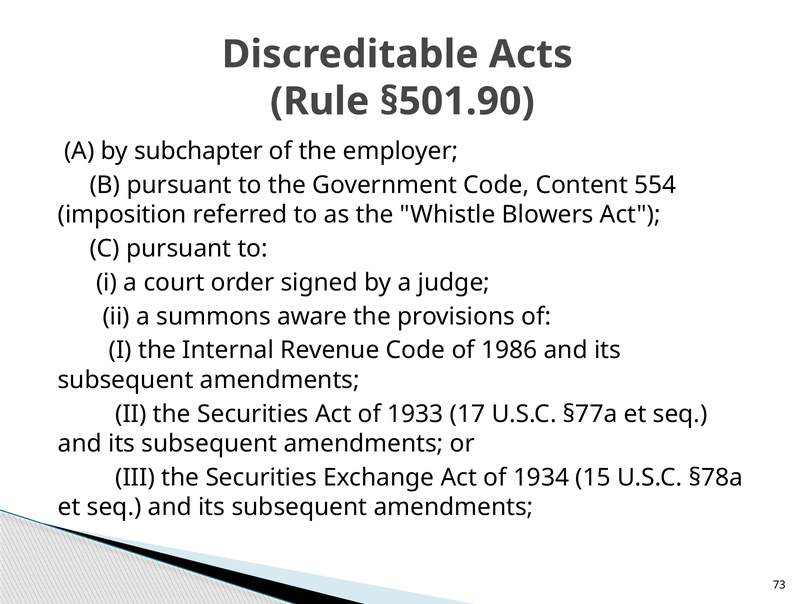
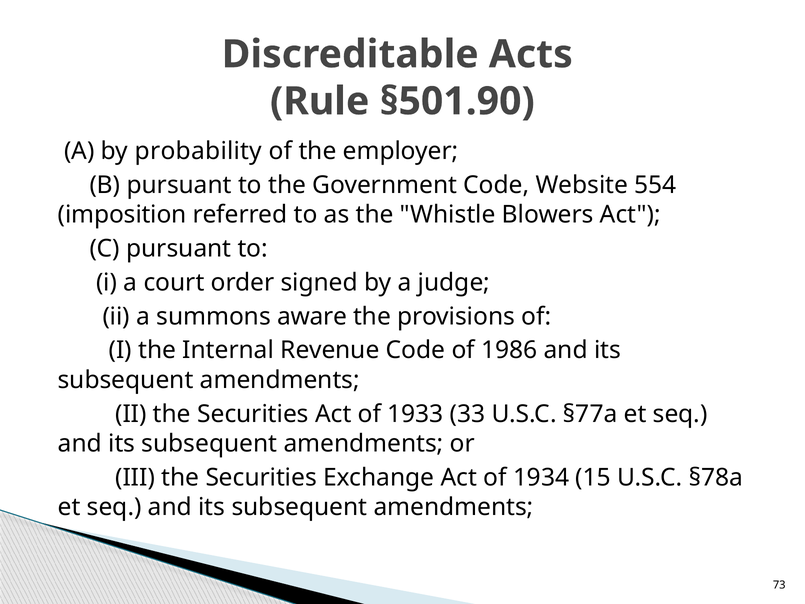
subchapter: subchapter -> probability (198, 151)
Content: Content -> Website (582, 185)
17: 17 -> 33 (468, 414)
